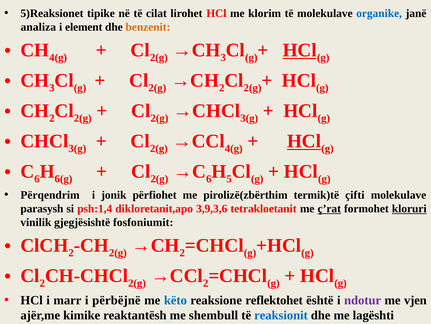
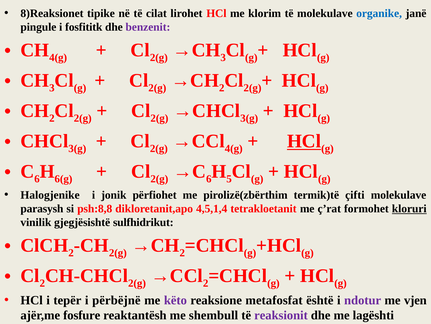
5)Reaksionet: 5)Reaksionet -> 8)Reaksionet (52, 13)
analiza: analiza -> pingule (38, 27)
element: element -> fosfititk (84, 27)
benzenit colour: orange -> purple (148, 27)
HCl underline: present -> none (300, 50)
Përqendrim: Përqendrim -> Halogjenike (50, 195)
psh:1,4: psh:1,4 -> psh:8,8 (95, 208)
3,9,3,6: 3,9,3,6 -> 4,5,1,4 (212, 208)
ç’rat underline: present -> none (329, 208)
fosfoniumit: fosfoniumit -> sulfhidrikut (143, 222)
marr: marr -> tepër (67, 300)
këto colour: blue -> purple (175, 300)
reflektohet: reflektohet -> metafosfat (274, 300)
kimike: kimike -> fosfure (82, 315)
reaksionit colour: blue -> purple (281, 315)
